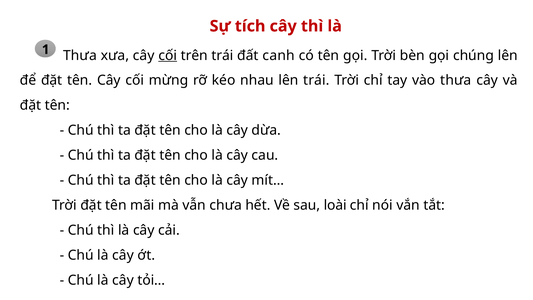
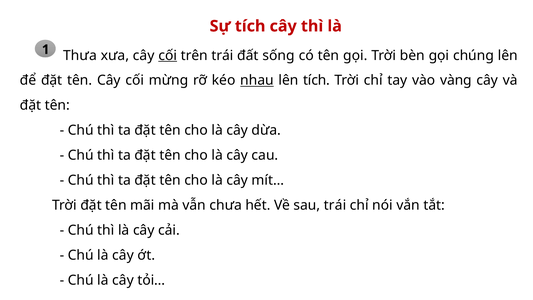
canh: canh -> sống (279, 55)
nhau underline: none -> present (257, 80)
lên trái: trái -> tích (317, 80)
vào thưa: thưa -> vàng (456, 80)
sau loài: loài -> trái (335, 205)
